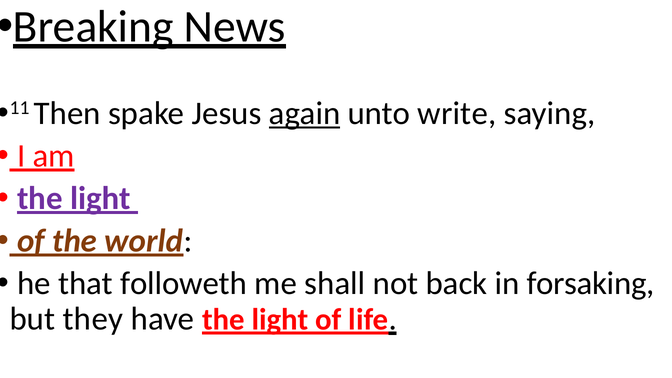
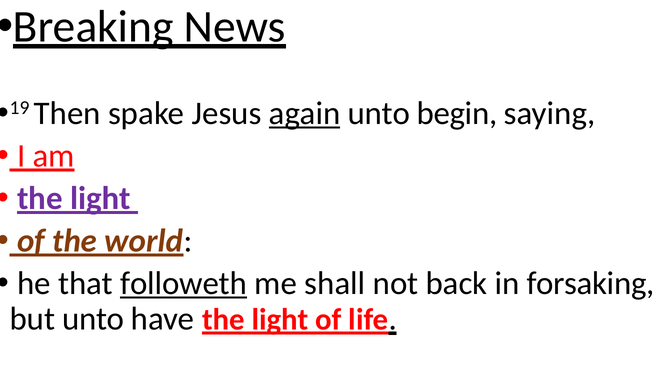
11: 11 -> 19 (20, 108)
write: write -> begin (457, 113)
followeth underline: none -> present (184, 284)
but they: they -> unto (93, 319)
